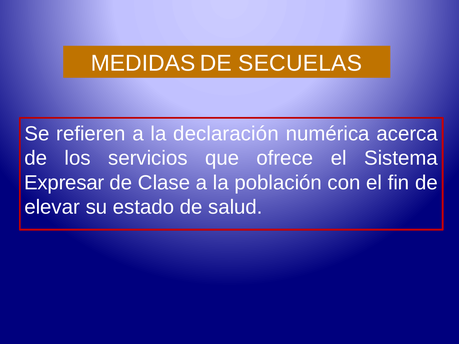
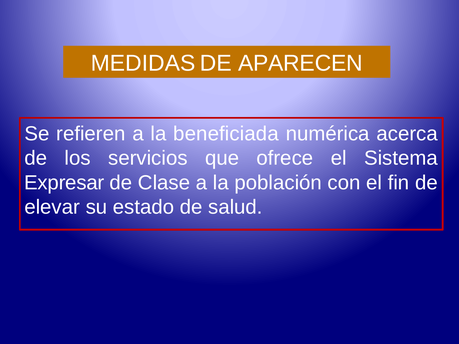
SECUELAS: SECUELAS -> APARECEN (300, 63)
declaración: declaración -> beneficiada (226, 134)
